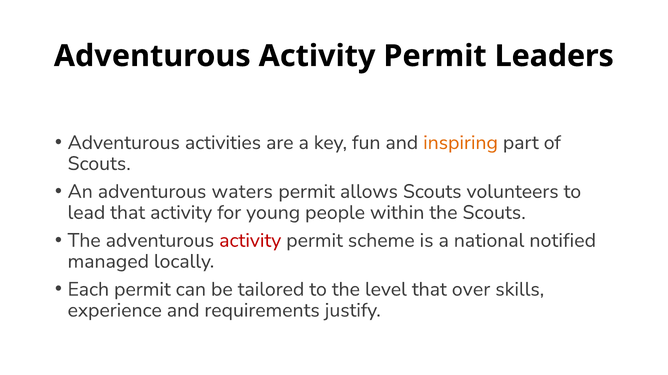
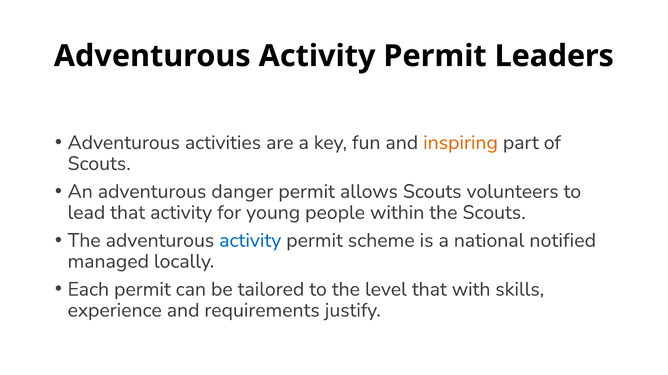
waters: waters -> danger (242, 192)
activity colour: red -> blue (250, 241)
over: over -> with (471, 290)
